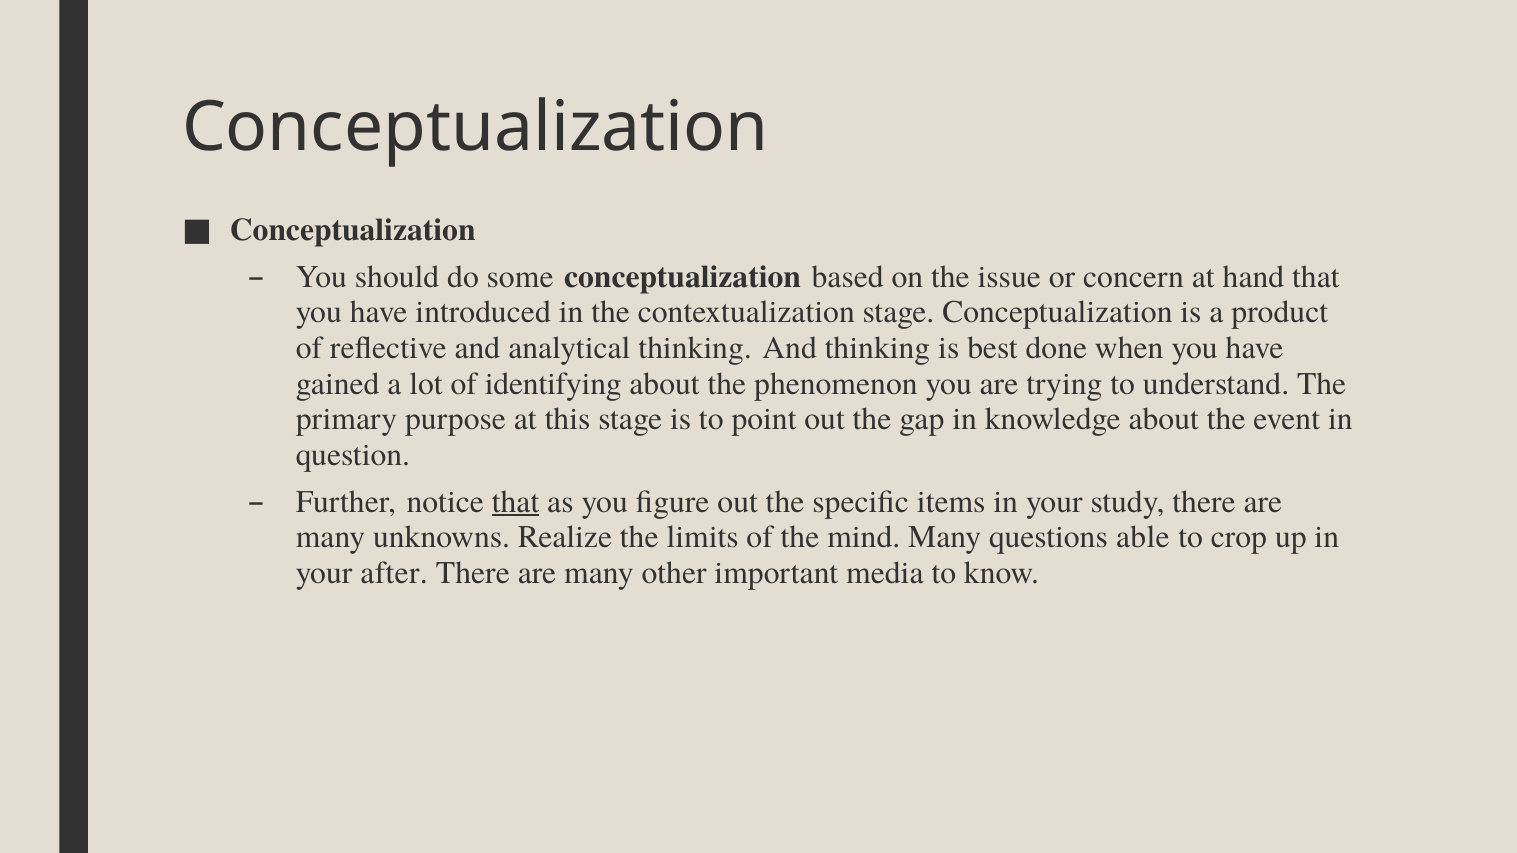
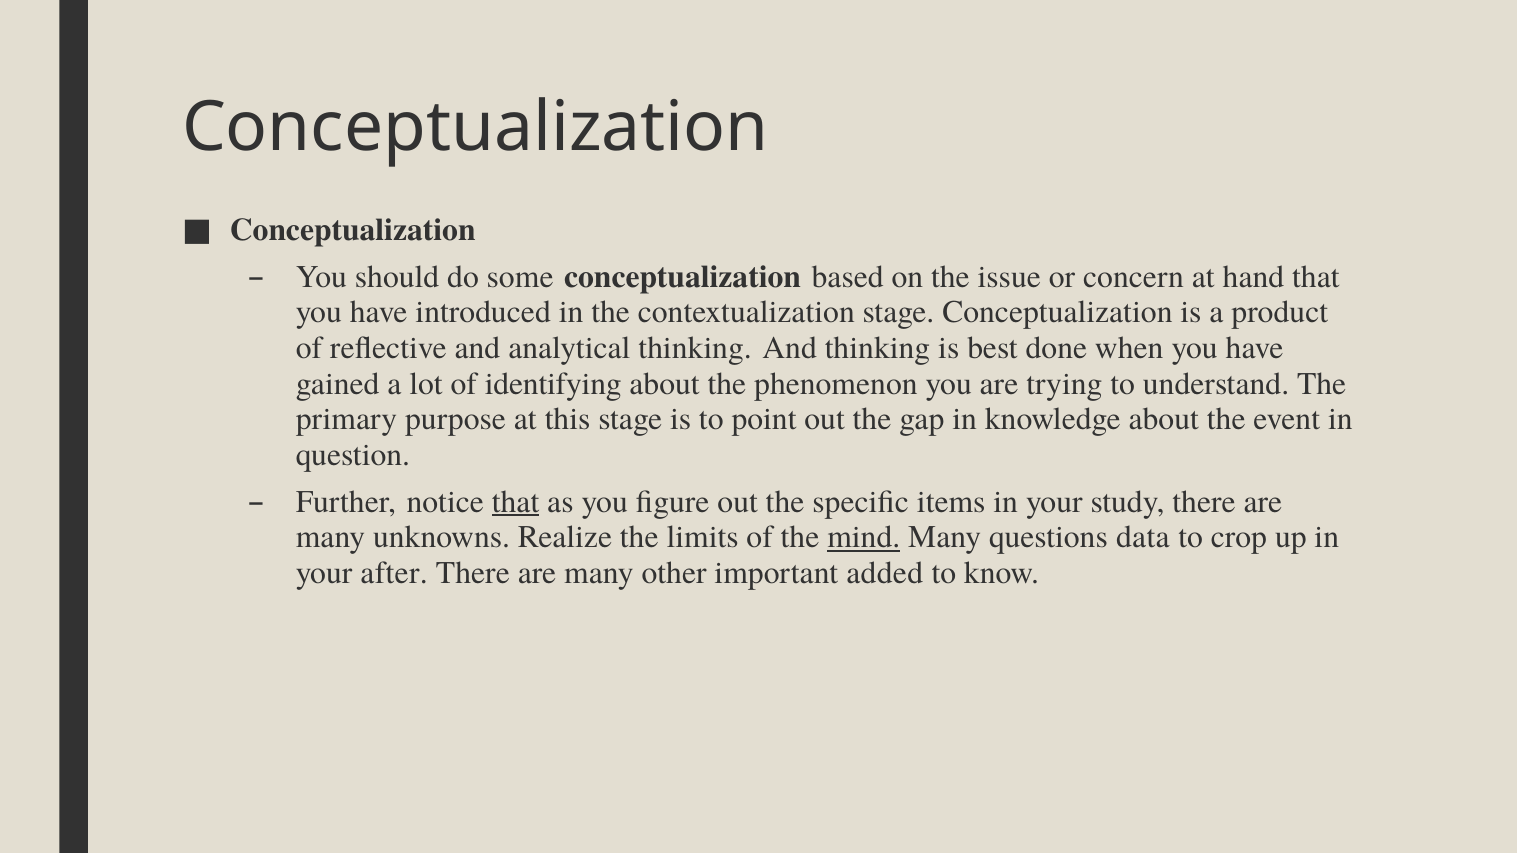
mind underline: none -> present (864, 538)
able: able -> data (1143, 538)
media: media -> added (885, 573)
